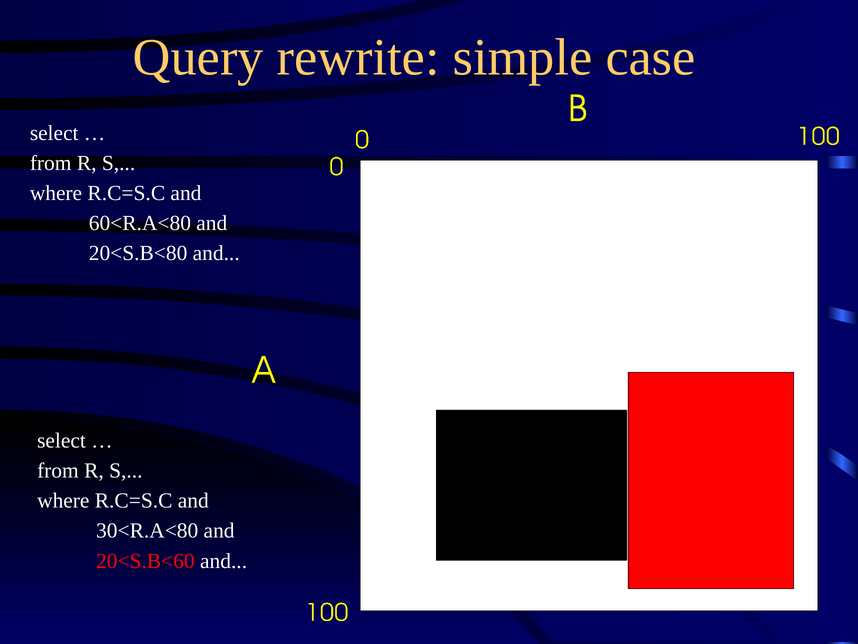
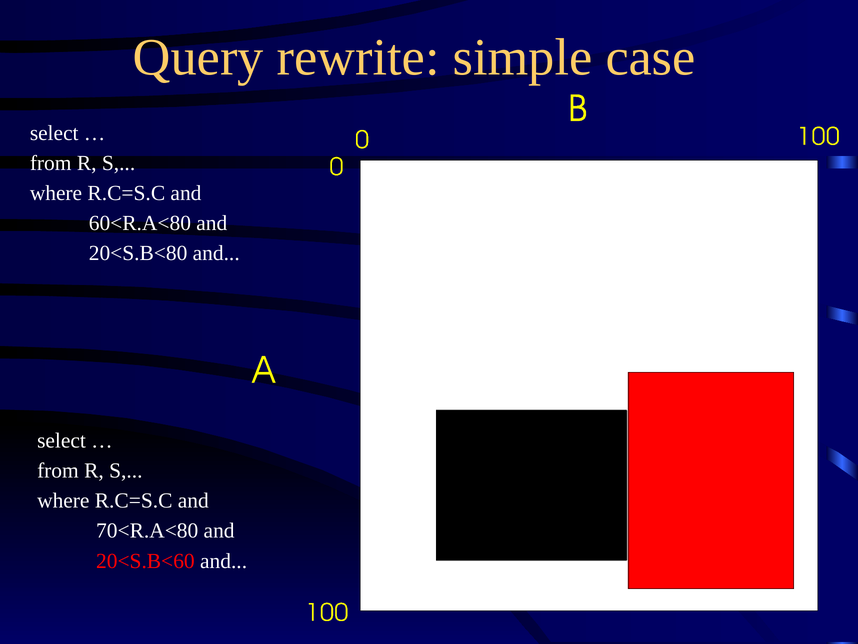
30<R.A<80: 30<R.A<80 -> 70<R.A<80 (147, 530)
